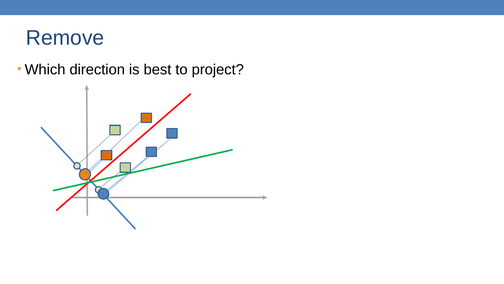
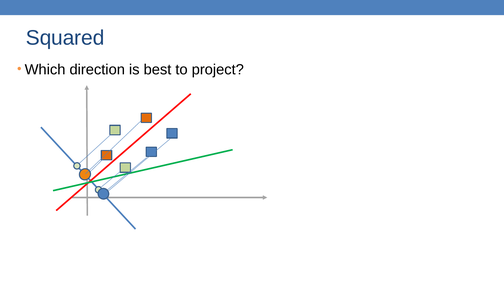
Remove: Remove -> Squared (65, 38)
